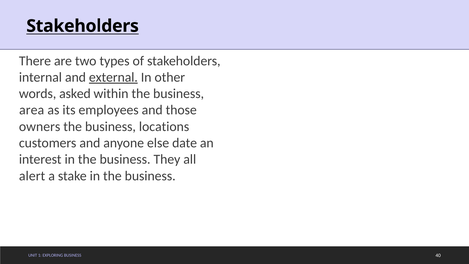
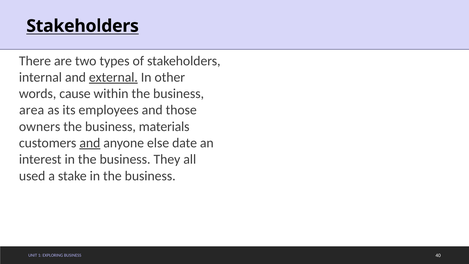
asked: asked -> cause (75, 94)
locations: locations -> materials (164, 126)
and underline: none -> present (90, 143)
alert: alert -> used (32, 176)
